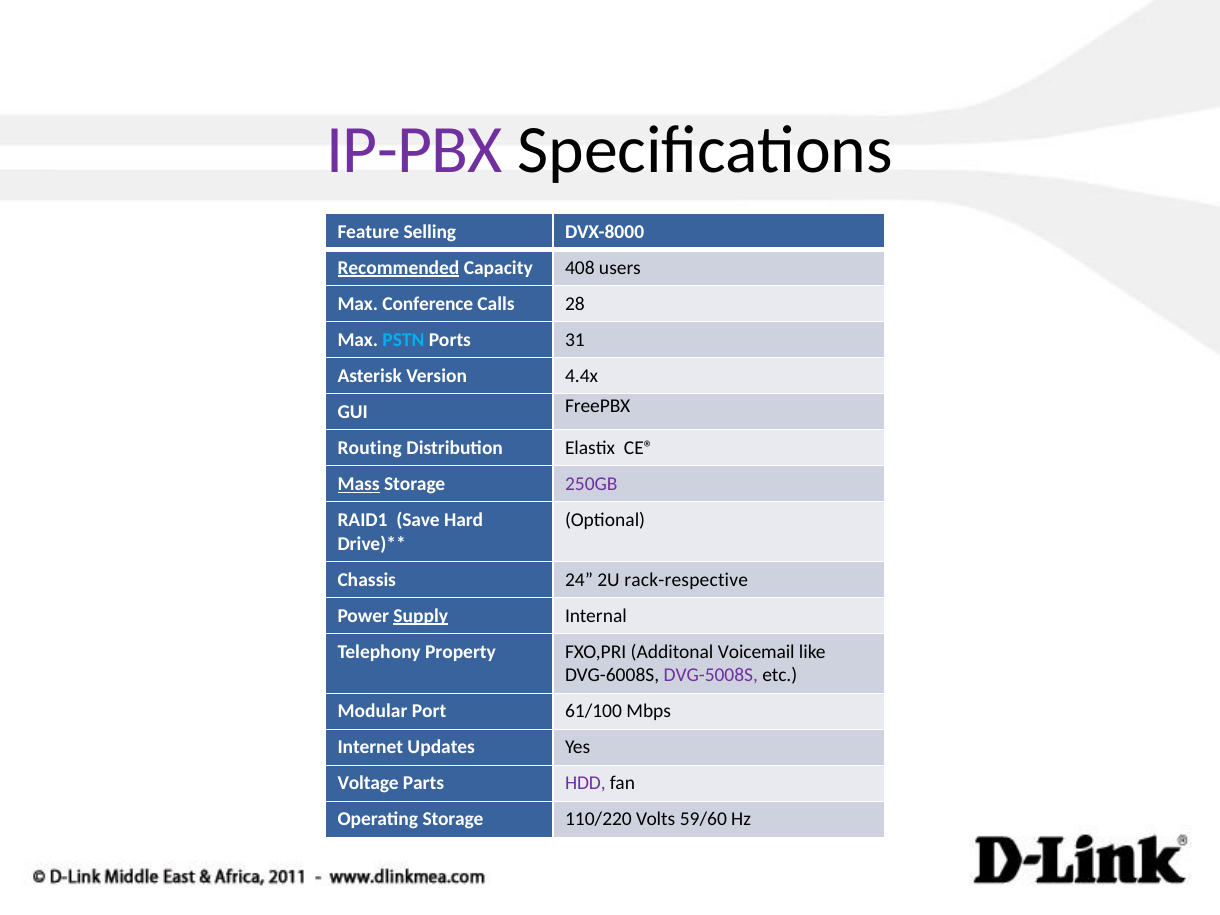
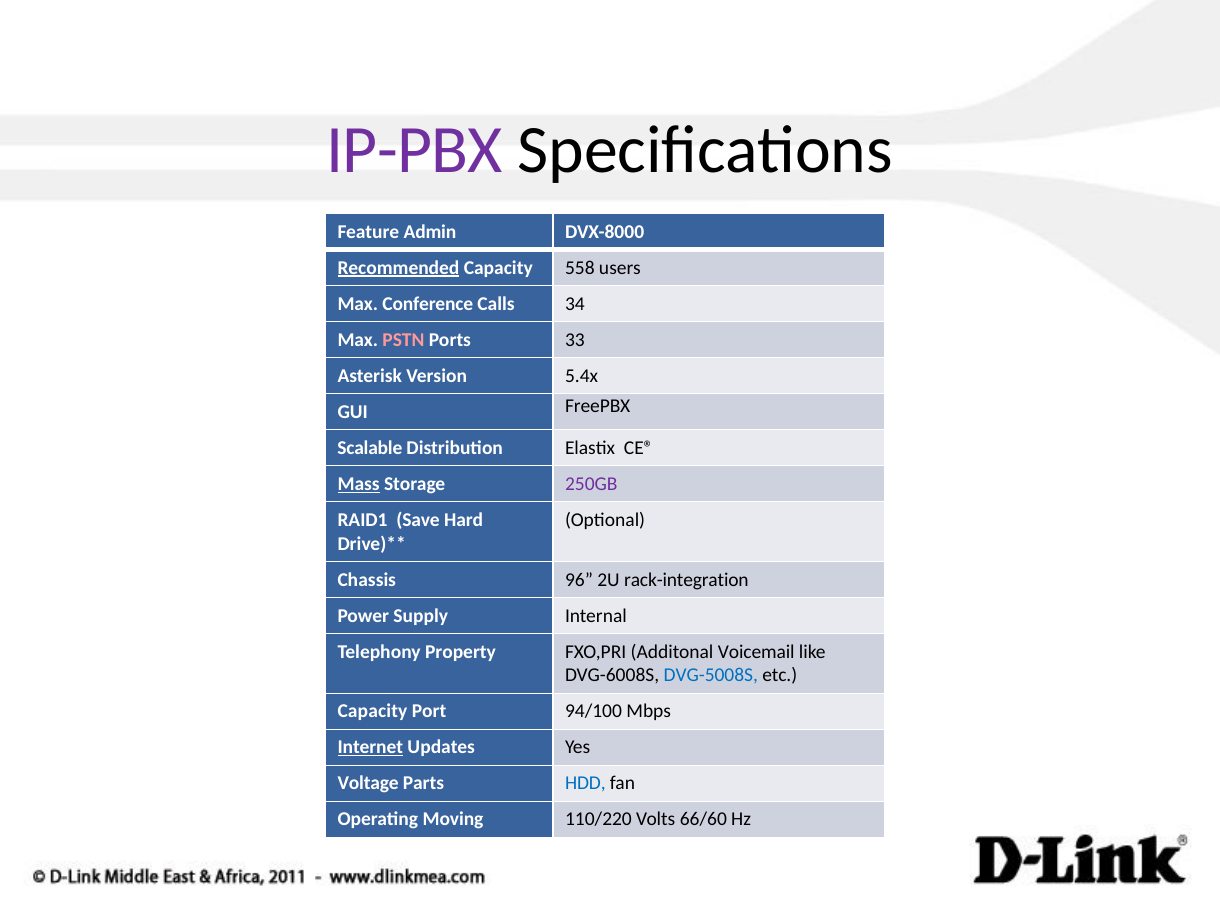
Selling: Selling -> Admin (430, 232)
408: 408 -> 558 (580, 268)
28: 28 -> 34 (575, 304)
PSTN colour: light blue -> pink (403, 340)
31: 31 -> 33 (575, 340)
4.4x: 4.4x -> 5.4x (582, 376)
Routing: Routing -> Scalable (370, 448)
24: 24 -> 96 (579, 580)
rack-respective: rack-respective -> rack-integration (686, 580)
Supply underline: present -> none (421, 616)
DVG-5008S colour: purple -> blue (711, 675)
Modular: Modular -> Capacity (372, 711)
61/100: 61/100 -> 94/100 (593, 711)
Internet underline: none -> present (370, 748)
HDD colour: purple -> blue (585, 784)
Operating Storage: Storage -> Moving (453, 820)
59/60: 59/60 -> 66/60 (703, 820)
